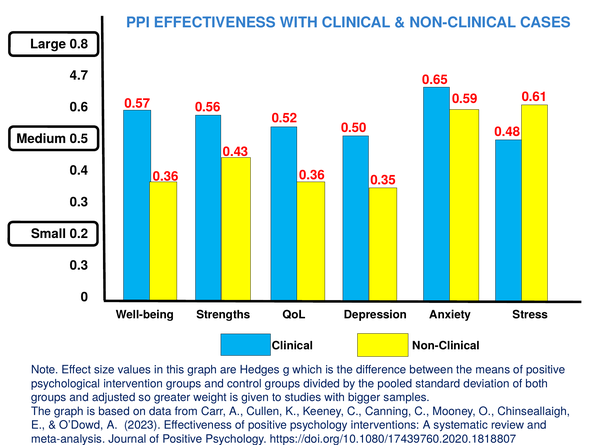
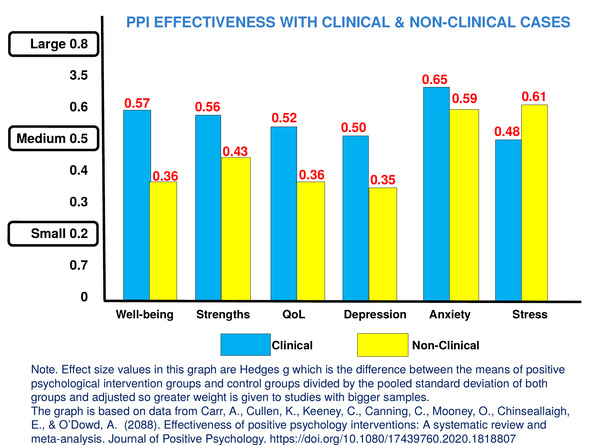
4.7: 4.7 -> 3.5 (79, 76)
0.3: 0.3 -> 0.7 (79, 265)
2023: 2023 -> 2088 (142, 425)
